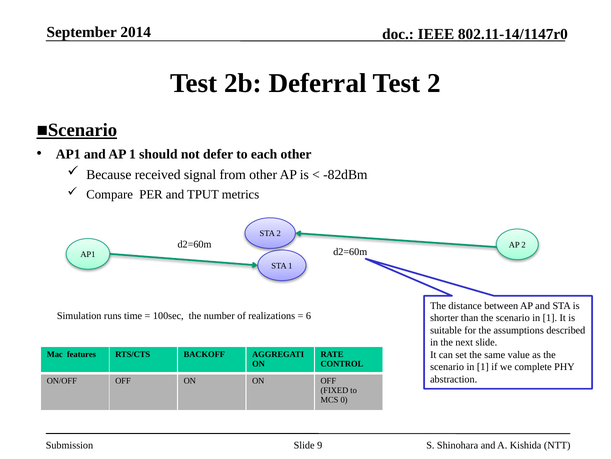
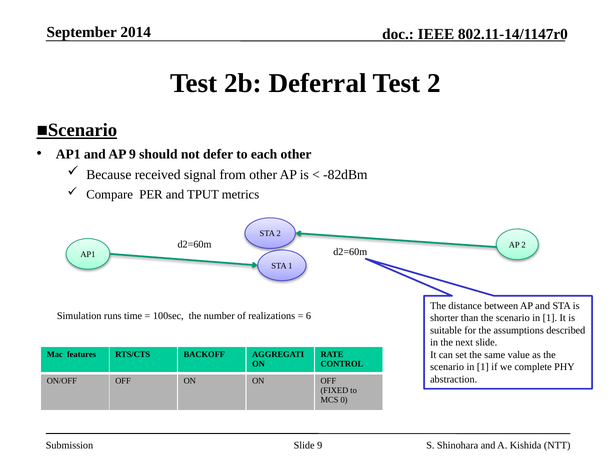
AP 1: 1 -> 9 (132, 154)
